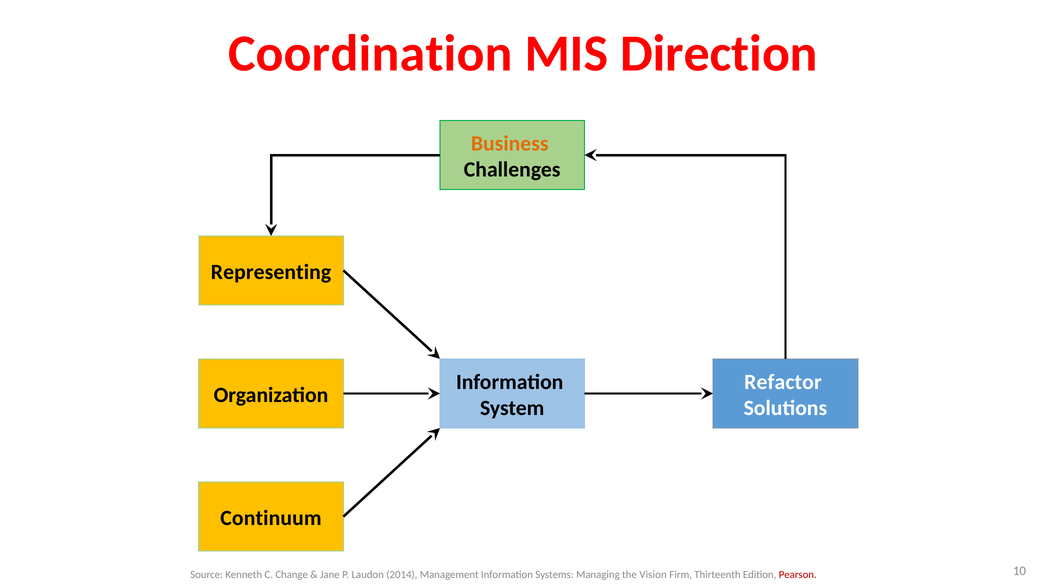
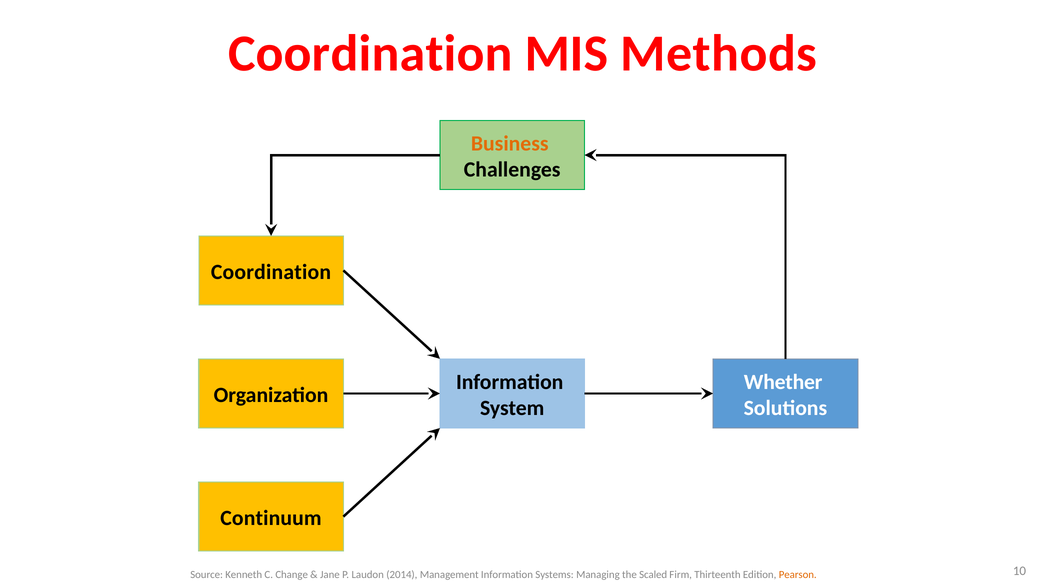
Direction: Direction -> Methods (719, 54)
Representing: Representing -> Coordination (271, 272)
Refactor: Refactor -> Whether (783, 382)
Vision: Vision -> Scaled (653, 575)
Pearson colour: red -> orange (798, 575)
